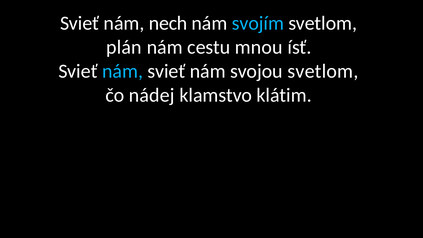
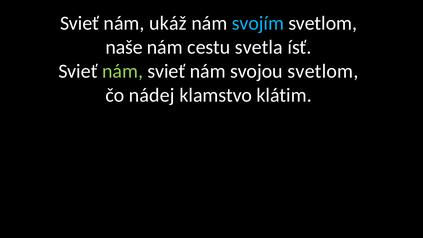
nech: nech -> ukáž (168, 23)
plán: plán -> naše (124, 47)
mnou: mnou -> svetla (259, 47)
nám colour: light blue -> light green (123, 71)
